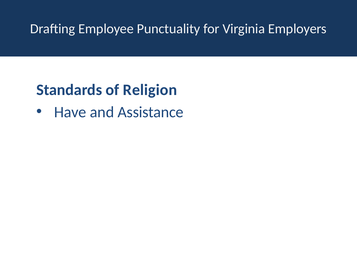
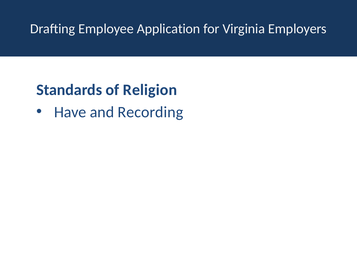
Punctuality: Punctuality -> Application (169, 29)
Assistance: Assistance -> Recording (150, 112)
